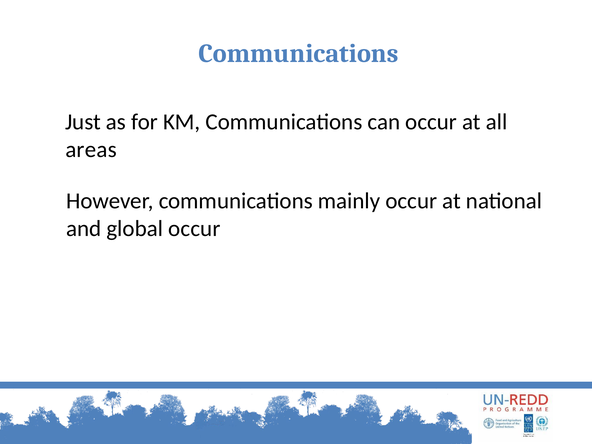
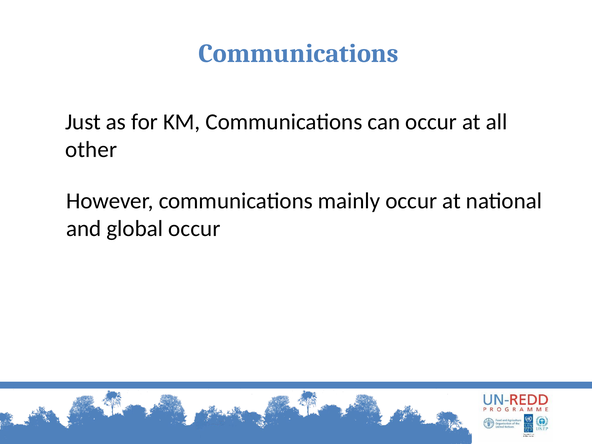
areas: areas -> other (91, 150)
